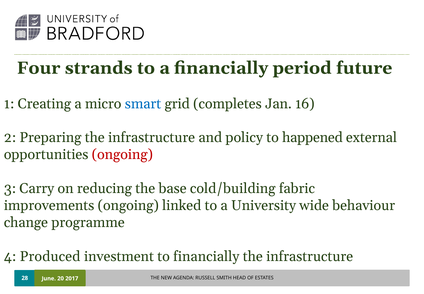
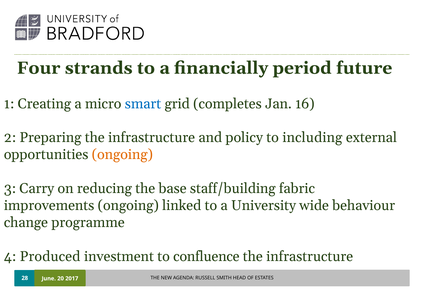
happened: happened -> including (312, 137)
ongoing colour: red -> orange (122, 154)
cold/building: cold/building -> staff/building (233, 188)
to financially: financially -> confluence (206, 256)
